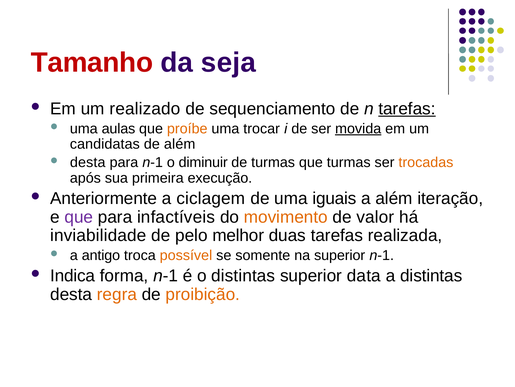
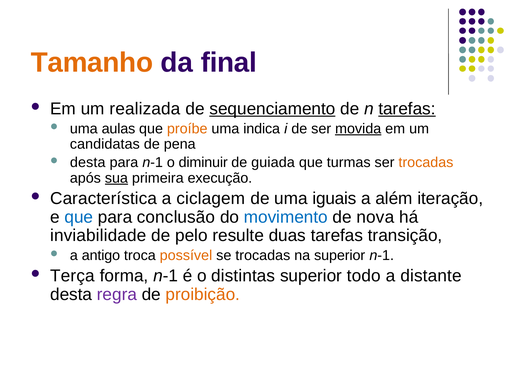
Tamanho colour: red -> orange (92, 62)
seja: seja -> final (229, 62)
realizado: realizado -> realizada (145, 109)
sequenciamento underline: none -> present (272, 109)
trocar: trocar -> indica (262, 128)
de além: além -> pena (180, 144)
de turmas: turmas -> guiada (273, 162)
sua underline: none -> present (116, 178)
Anteriormente: Anteriormente -> Característica (104, 198)
que colour: purple -> blue (79, 217)
infactíveis: infactíveis -> conclusão (176, 217)
movimento colour: orange -> blue (286, 217)
valor: valor -> nova (375, 217)
melhor: melhor -> resulte (238, 235)
realizada: realizada -> transição (405, 235)
se somente: somente -> trocadas (263, 255)
Indica: Indica -> Terça (73, 275)
data: data -> todo (364, 275)
a distintas: distintas -> distante (431, 275)
regra colour: orange -> purple (117, 294)
